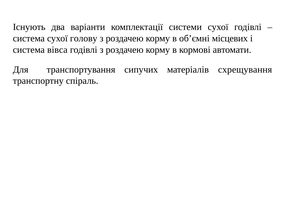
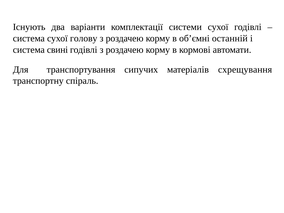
місцевих: місцевих -> останній (230, 38)
вівса: вівса -> свині (57, 50)
